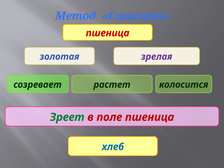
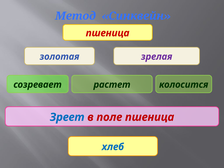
Зреет colour: green -> blue (67, 117)
